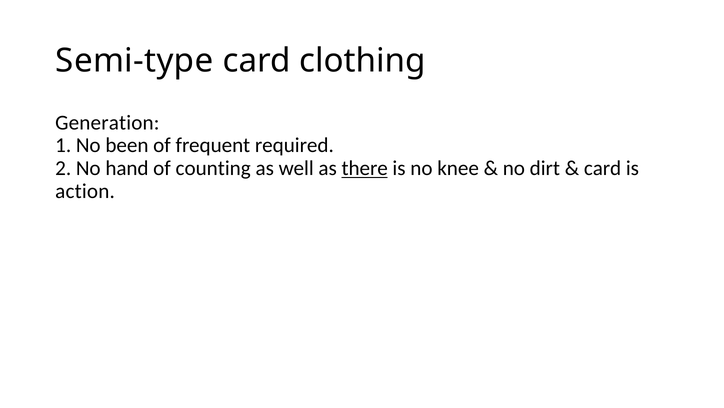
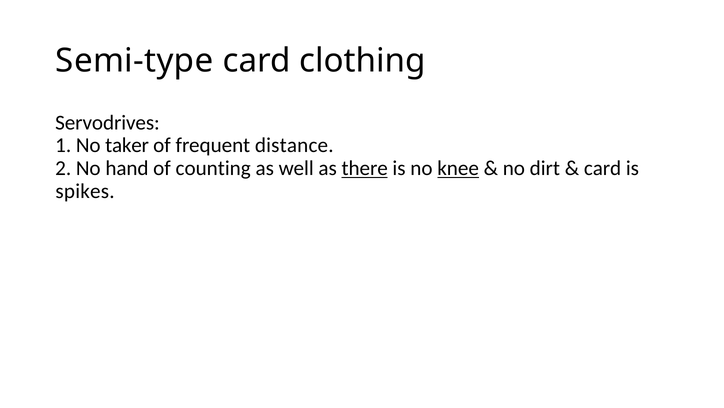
Generation: Generation -> Servodrives (107, 122)
been: been -> taker (127, 145)
required: required -> distance (294, 145)
knee underline: none -> present (458, 168)
action: action -> spikes (85, 191)
